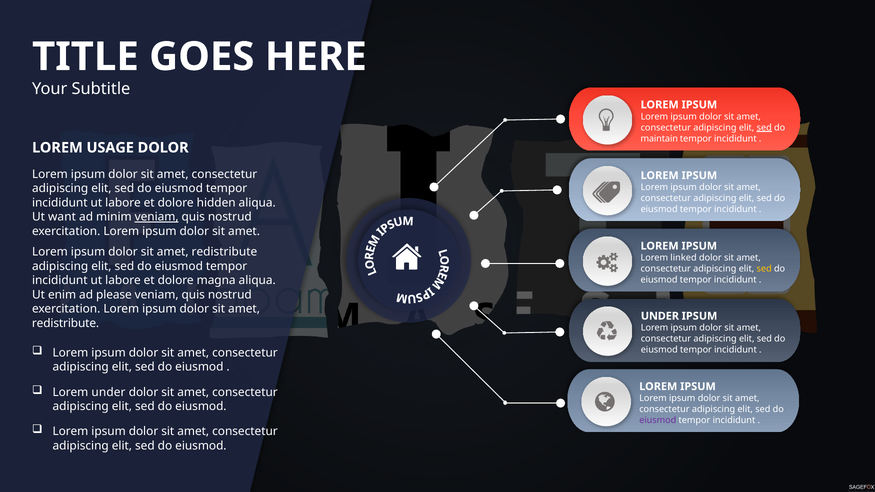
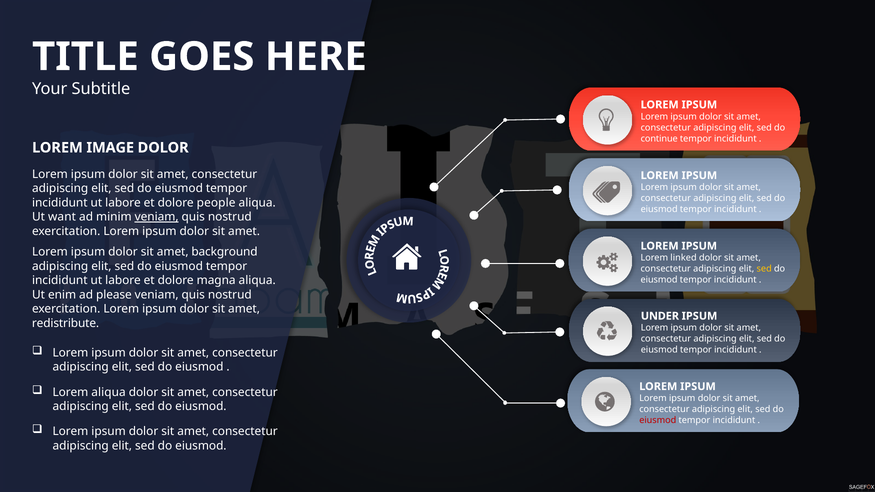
sed underline: present -> none (764, 128)
maintain: maintain -> continue (659, 139)
USAGE: USAGE -> IMAGE (110, 148)
hidden: hidden -> people (216, 203)
redistribute: redistribute -> background (224, 252)
Lorem under: under -> aliqua (109, 392)
eiusmod colour: purple -> red (658, 420)
